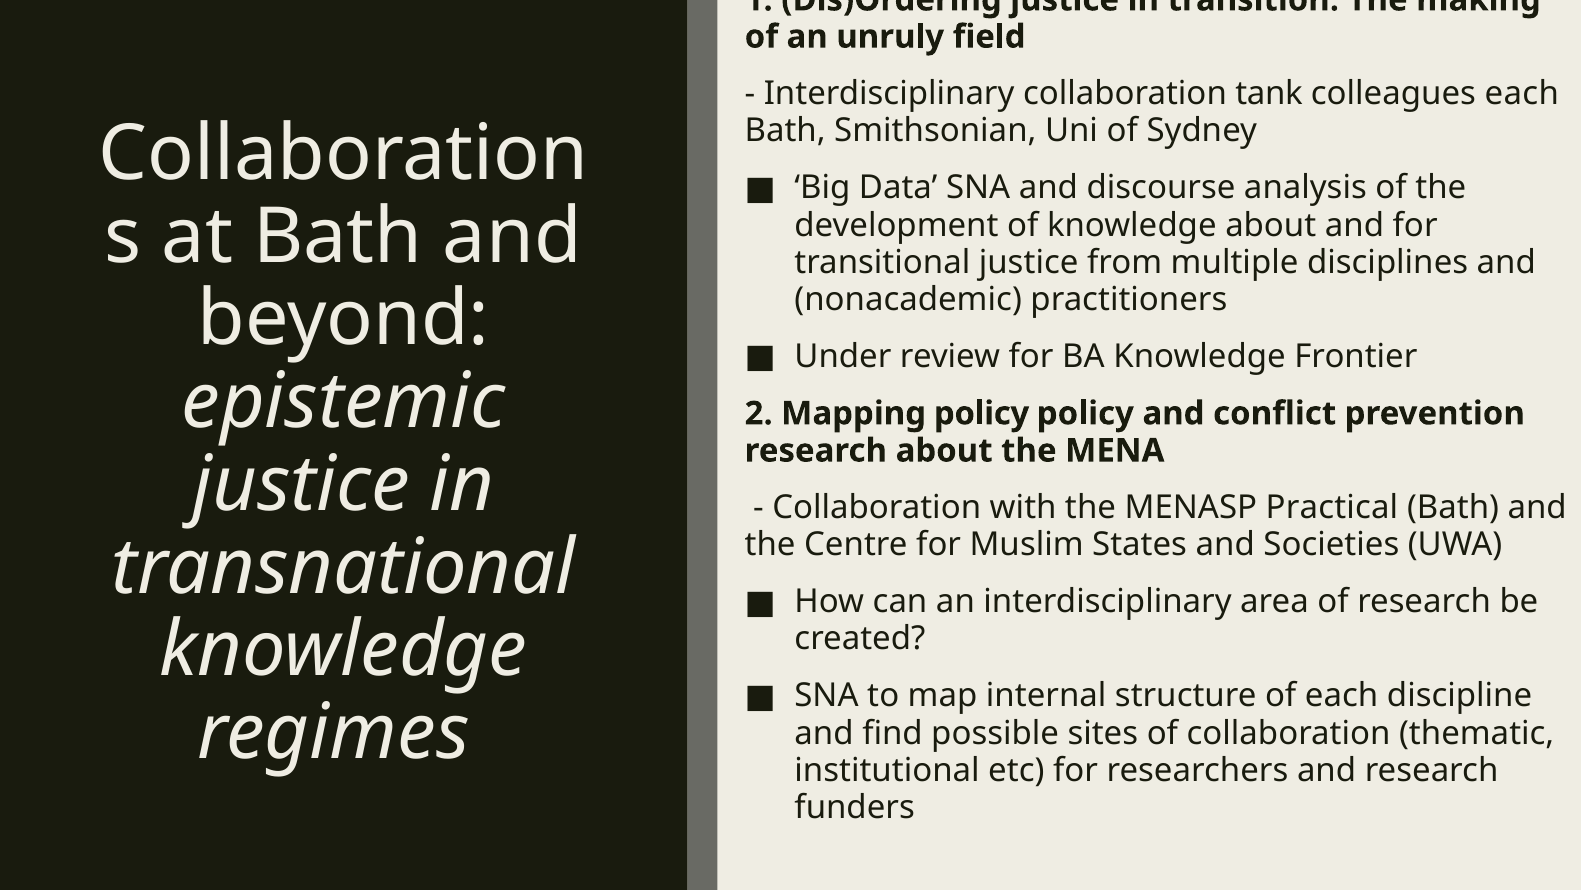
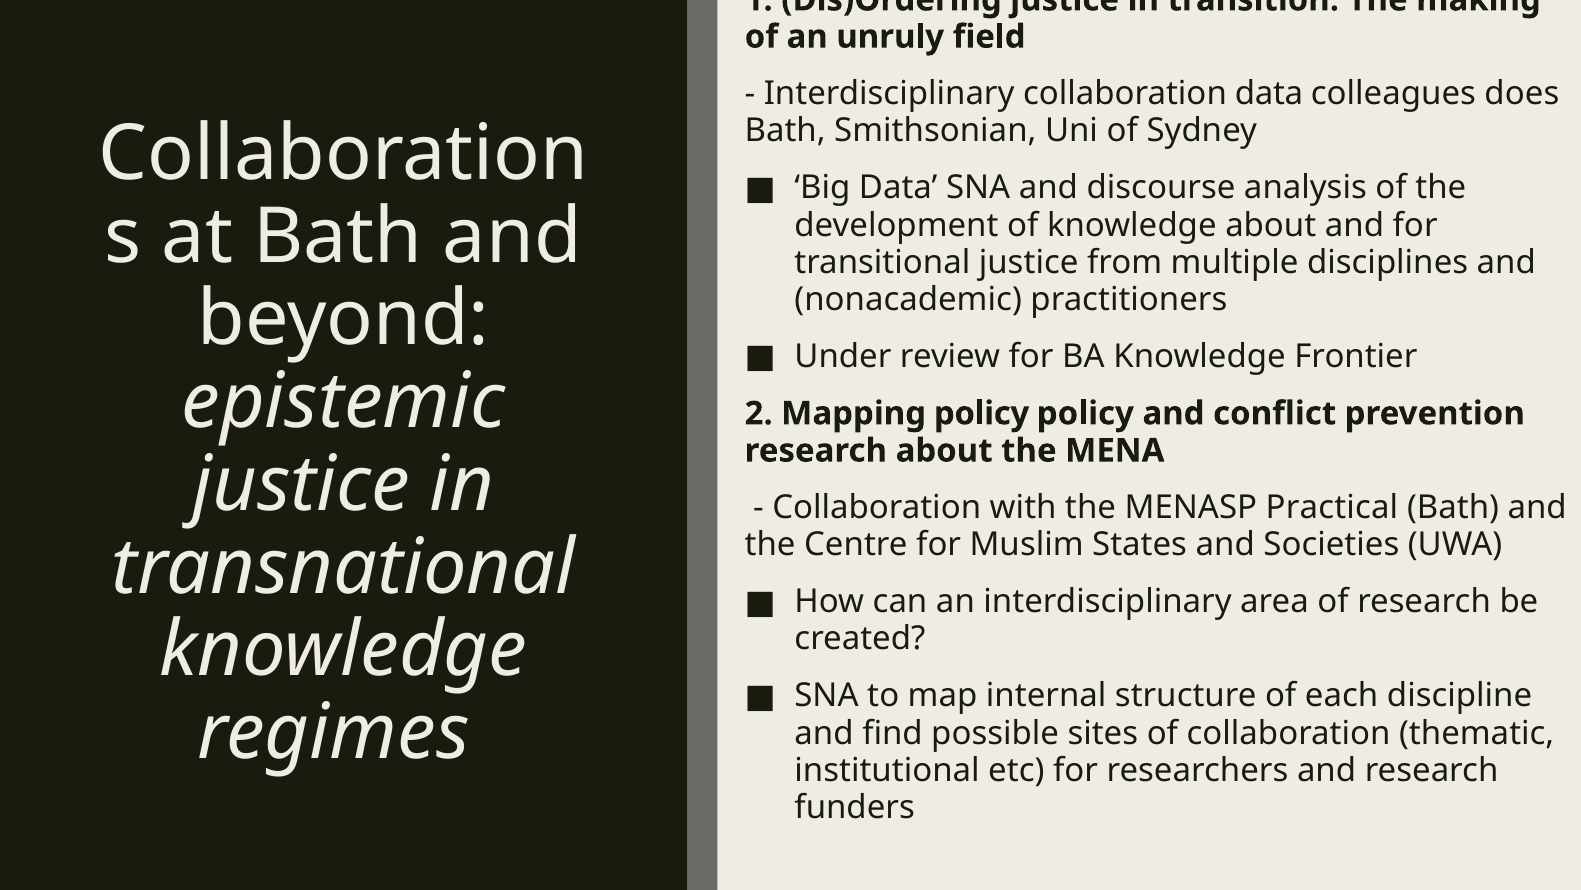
collaboration tank: tank -> data (1269, 94)
colleagues each: each -> does (1522, 94)
